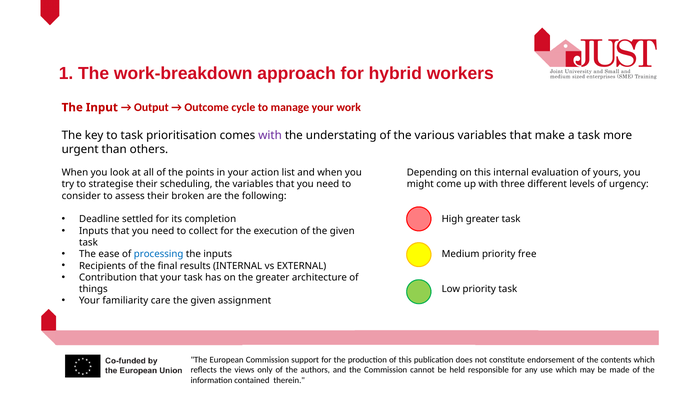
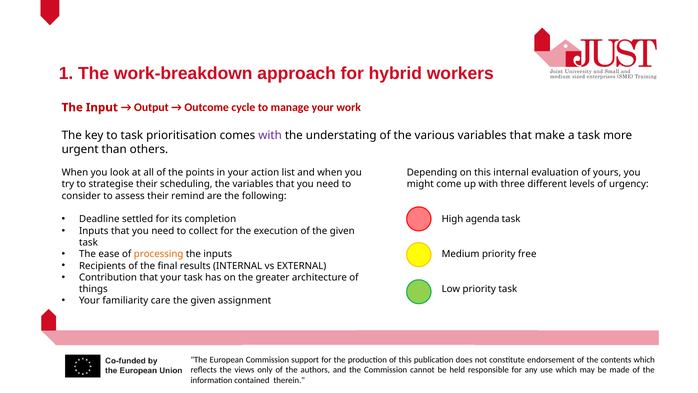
broken: broken -> remind (188, 196)
High greater: greater -> agenda (483, 219)
processing colour: blue -> orange (159, 254)
